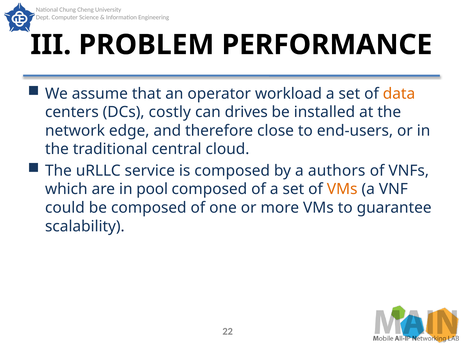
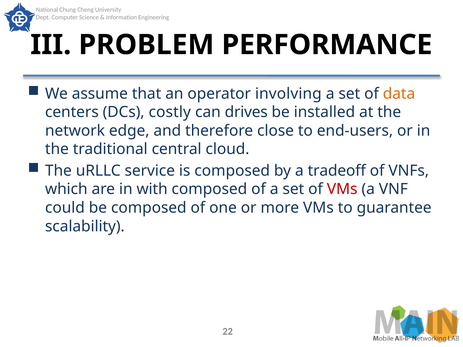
workload: workload -> involving (288, 94)
authors: authors -> tradeoff (337, 171)
pool: pool -> with (152, 189)
VMs colour: orange -> red (342, 189)
